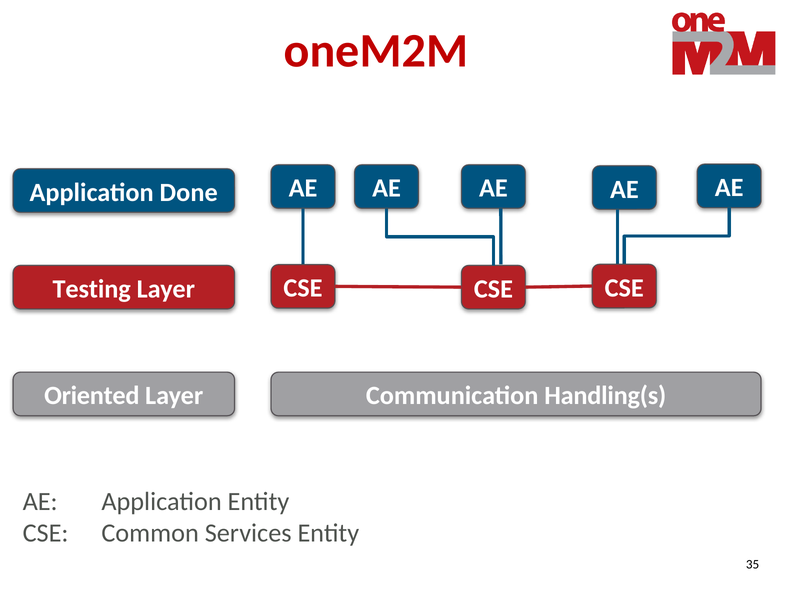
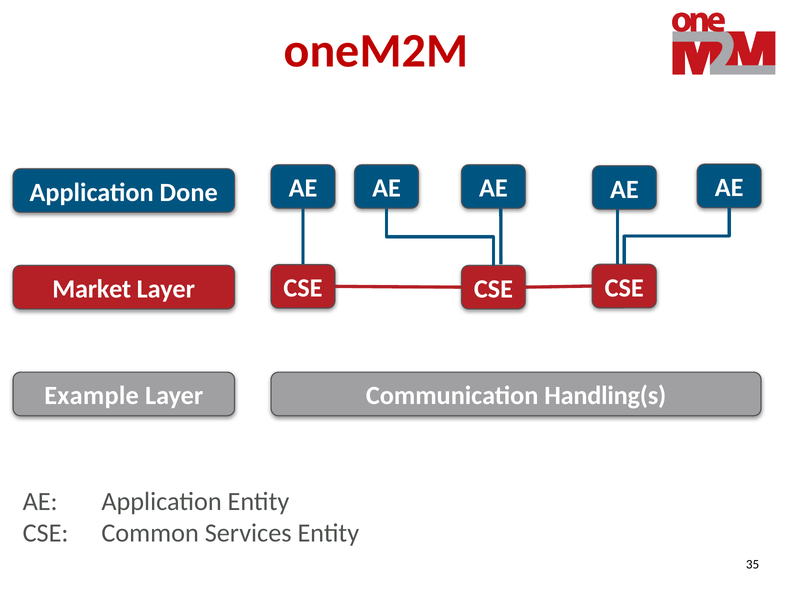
Testing: Testing -> Market (92, 289)
Oriented: Oriented -> Example (92, 396)
